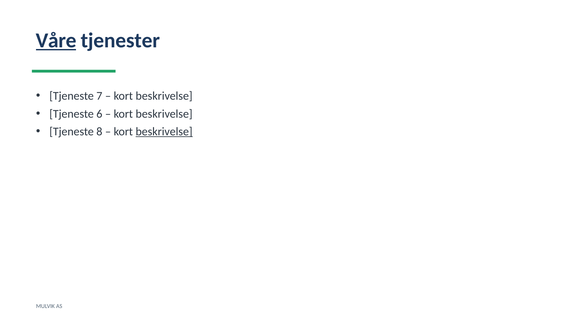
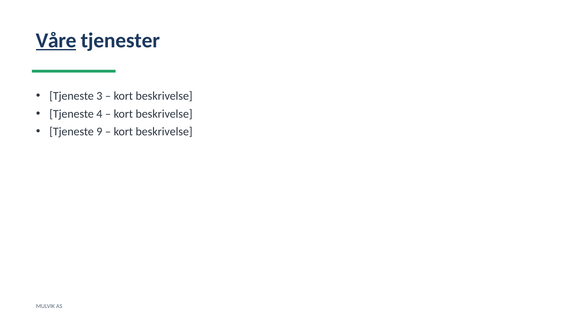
7: 7 -> 3 (99, 96)
6: 6 -> 4 (99, 114)
8: 8 -> 9 (99, 131)
beskrivelse underline: present -> none (164, 131)
